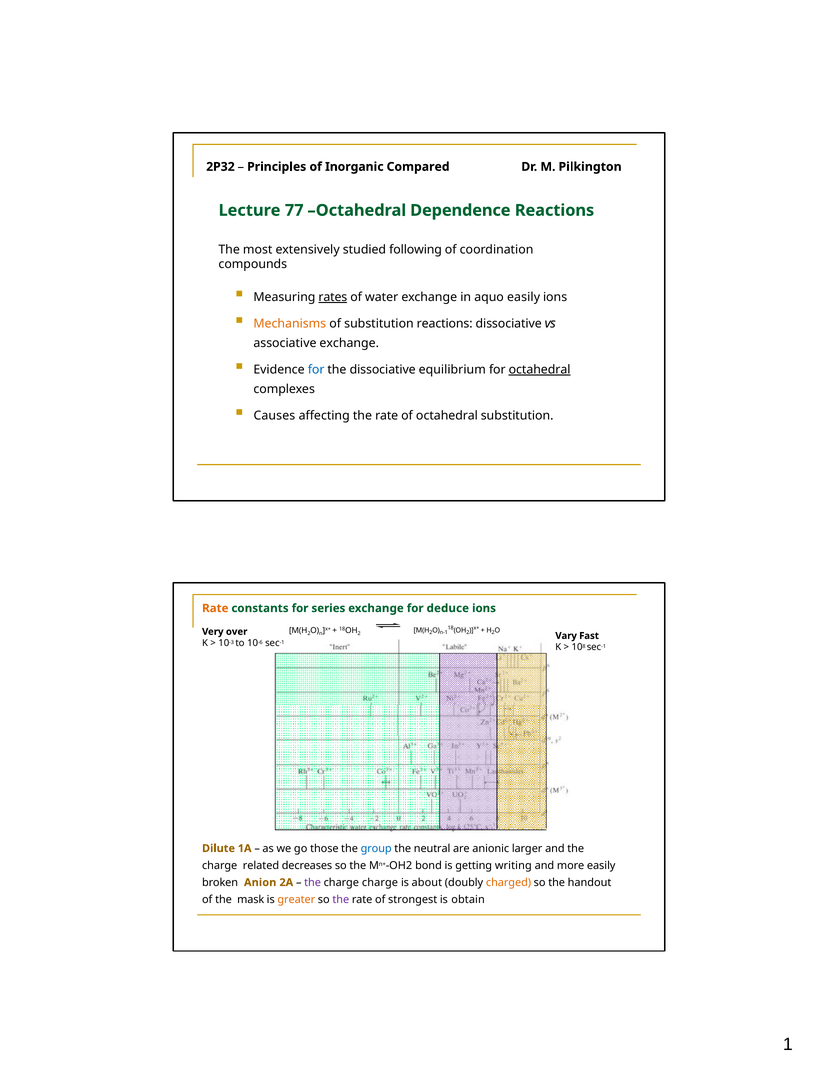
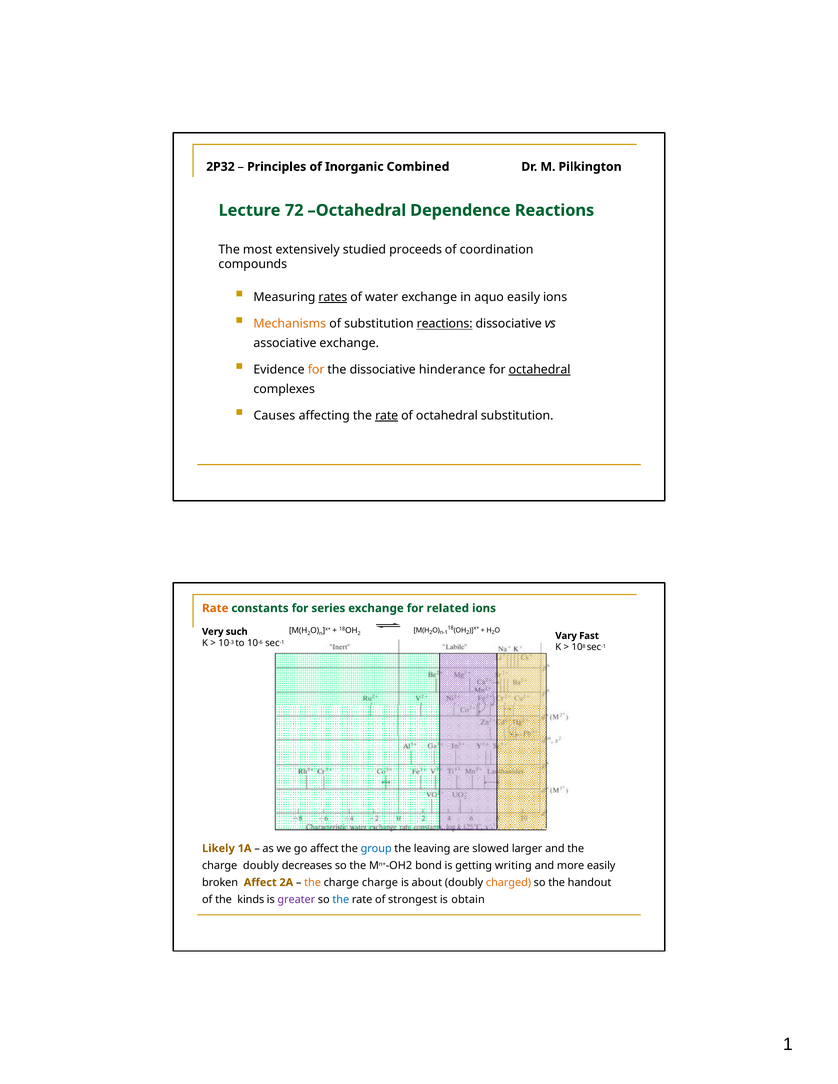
Compared: Compared -> Combined (418, 167)
77: 77 -> 72 (294, 210)
following: following -> proceeds (416, 250)
reactions underline: none -> present (445, 324)
for colour: blue -> orange (316, 370)
equilibrium: equilibrium -> hinderance (452, 370)
rate underline: none -> present (387, 416)
deduce: deduce -> related (448, 609)
over: over -> such (237, 632)
Dilute: Dilute -> Likely (218, 849)
go those: those -> affect (324, 849)
neutral: neutral -> leaving (432, 849)
anionic: anionic -> slowed (491, 849)
charge related: related -> doubly (261, 866)
broken Anion: Anion -> Affect (260, 883)
the colour: purple -> orange (313, 883)
mask: mask -> kinds (251, 900)
greater colour: orange -> purple (296, 900)
the colour: purple -> blue (341, 900)
